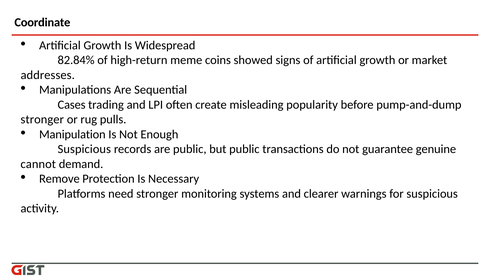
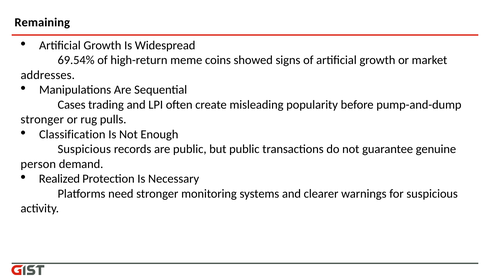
Coordinate: Coordinate -> Remaining (42, 23)
82.84%: 82.84% -> 69.54% (76, 60)
Manipulation: Manipulation -> Classification (72, 134)
cannot: cannot -> person (38, 164)
Remove: Remove -> Realized (59, 179)
